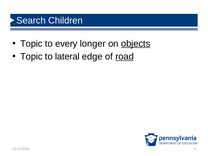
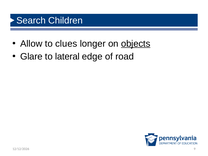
Topic: Topic -> Allow (31, 44)
every: every -> clues (66, 44)
Topic: Topic -> Glare (31, 57)
road underline: present -> none (125, 57)
